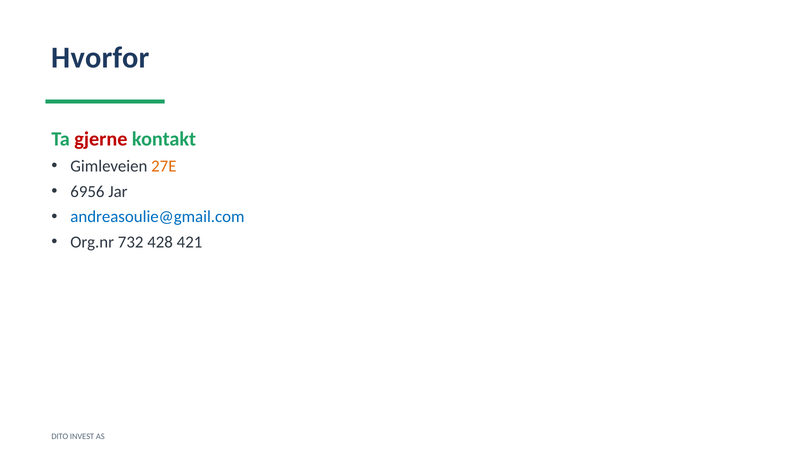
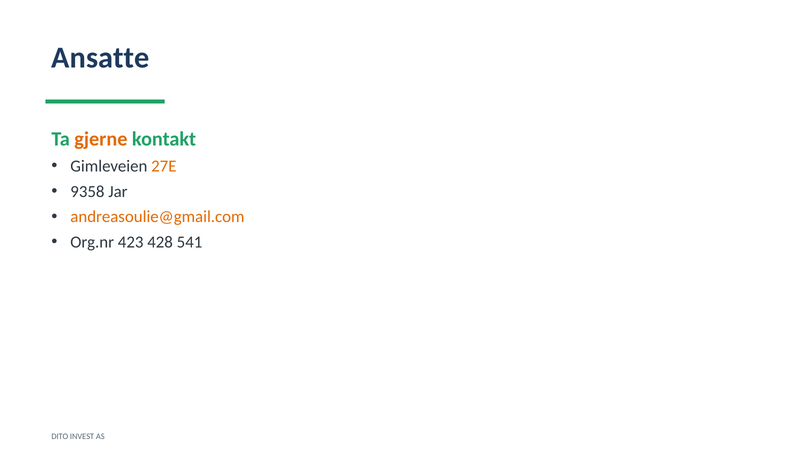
Hvorfor: Hvorfor -> Ansatte (101, 58)
gjerne colour: red -> orange (101, 139)
6956: 6956 -> 9358 (87, 191)
andreasoulie@gmail.com colour: blue -> orange (157, 217)
732: 732 -> 423 (131, 242)
421: 421 -> 541 (190, 242)
